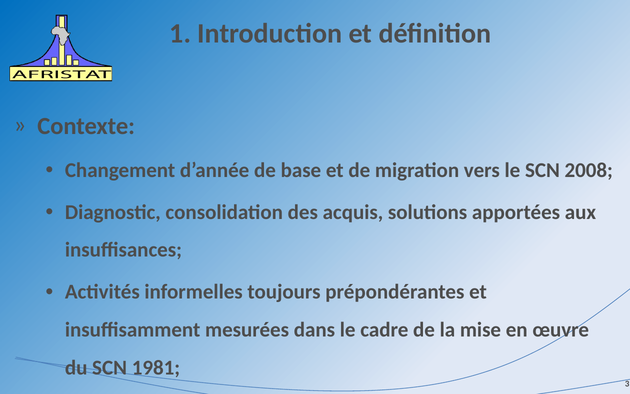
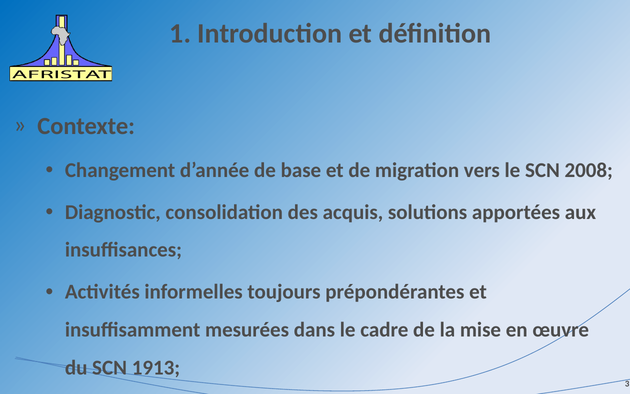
1981: 1981 -> 1913 (156, 367)
